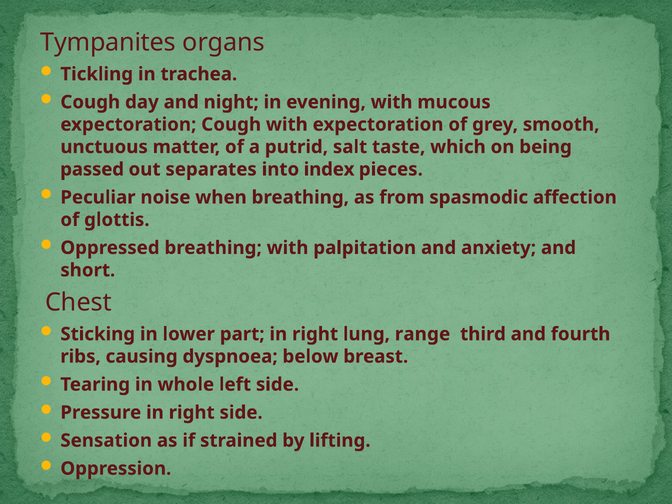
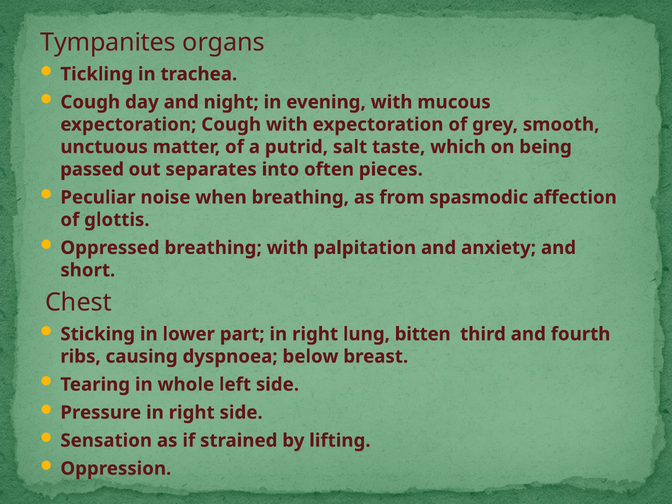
index: index -> often (329, 169)
range: range -> bitten (423, 334)
